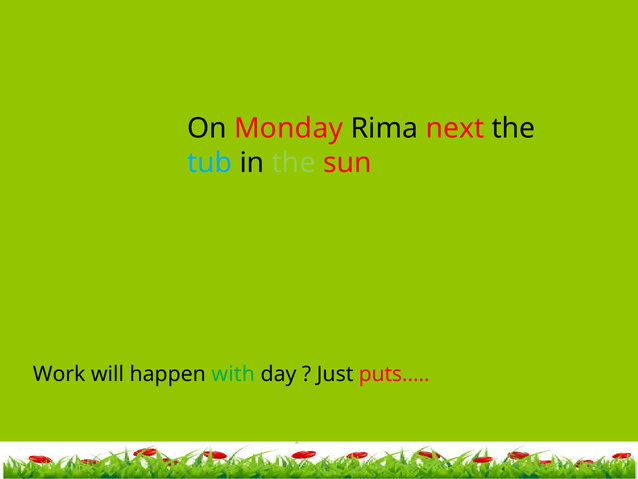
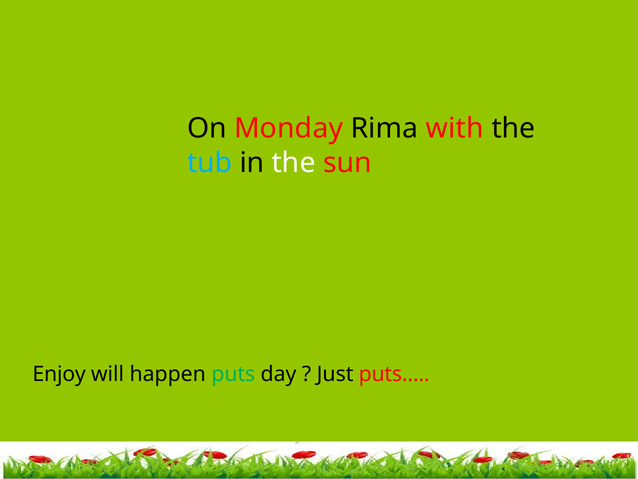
next: next -> with (455, 128)
the colour: light green -> white (294, 162)
Work: Work -> Enjoy (59, 374)
with: with -> puts (233, 374)
